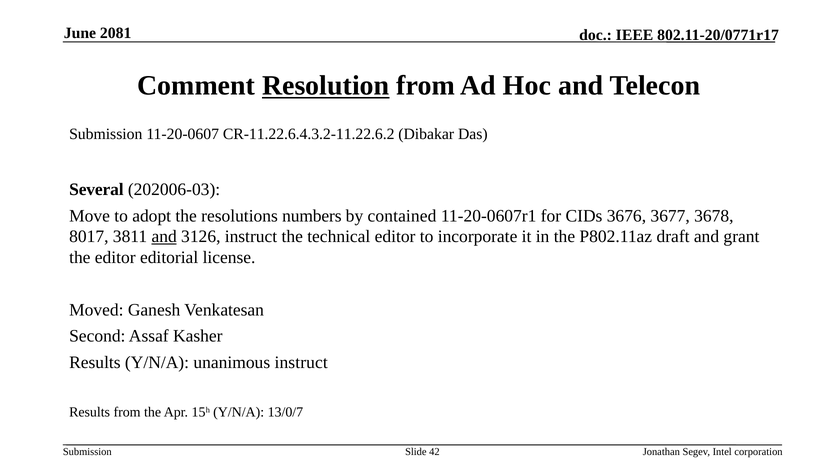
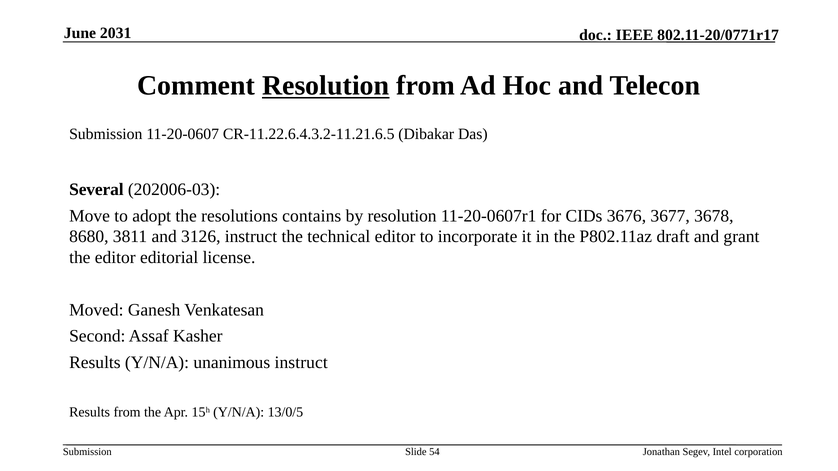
2081: 2081 -> 2031 (116, 33)
CR-11.22.6.4.3.2-11.22.6.2: CR-11.22.6.4.3.2-11.22.6.2 -> CR-11.22.6.4.3.2-11.21.6.5 (309, 134)
numbers: numbers -> contains (312, 216)
by contained: contained -> resolution (402, 216)
8017: 8017 -> 8680 (89, 237)
and underline: present -> none (164, 237)
13/0/7: 13/0/7 -> 13/0/5 (285, 413)
42: 42 -> 54 (434, 452)
